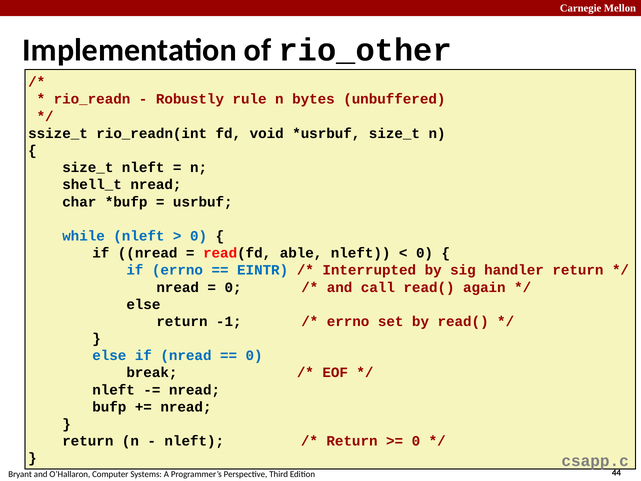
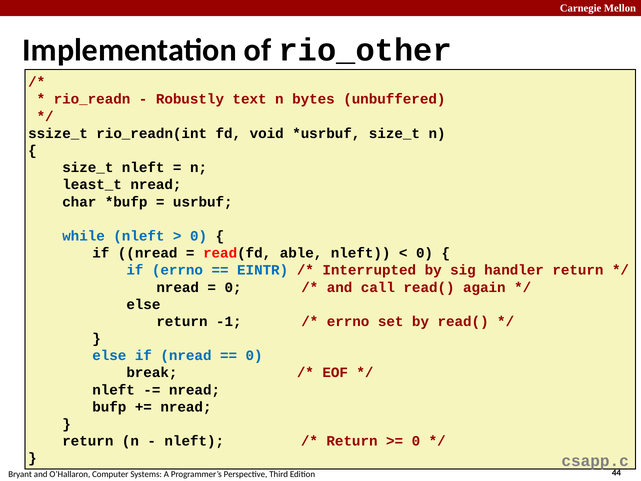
rule: rule -> text (250, 99)
shell_t: shell_t -> least_t (92, 185)
